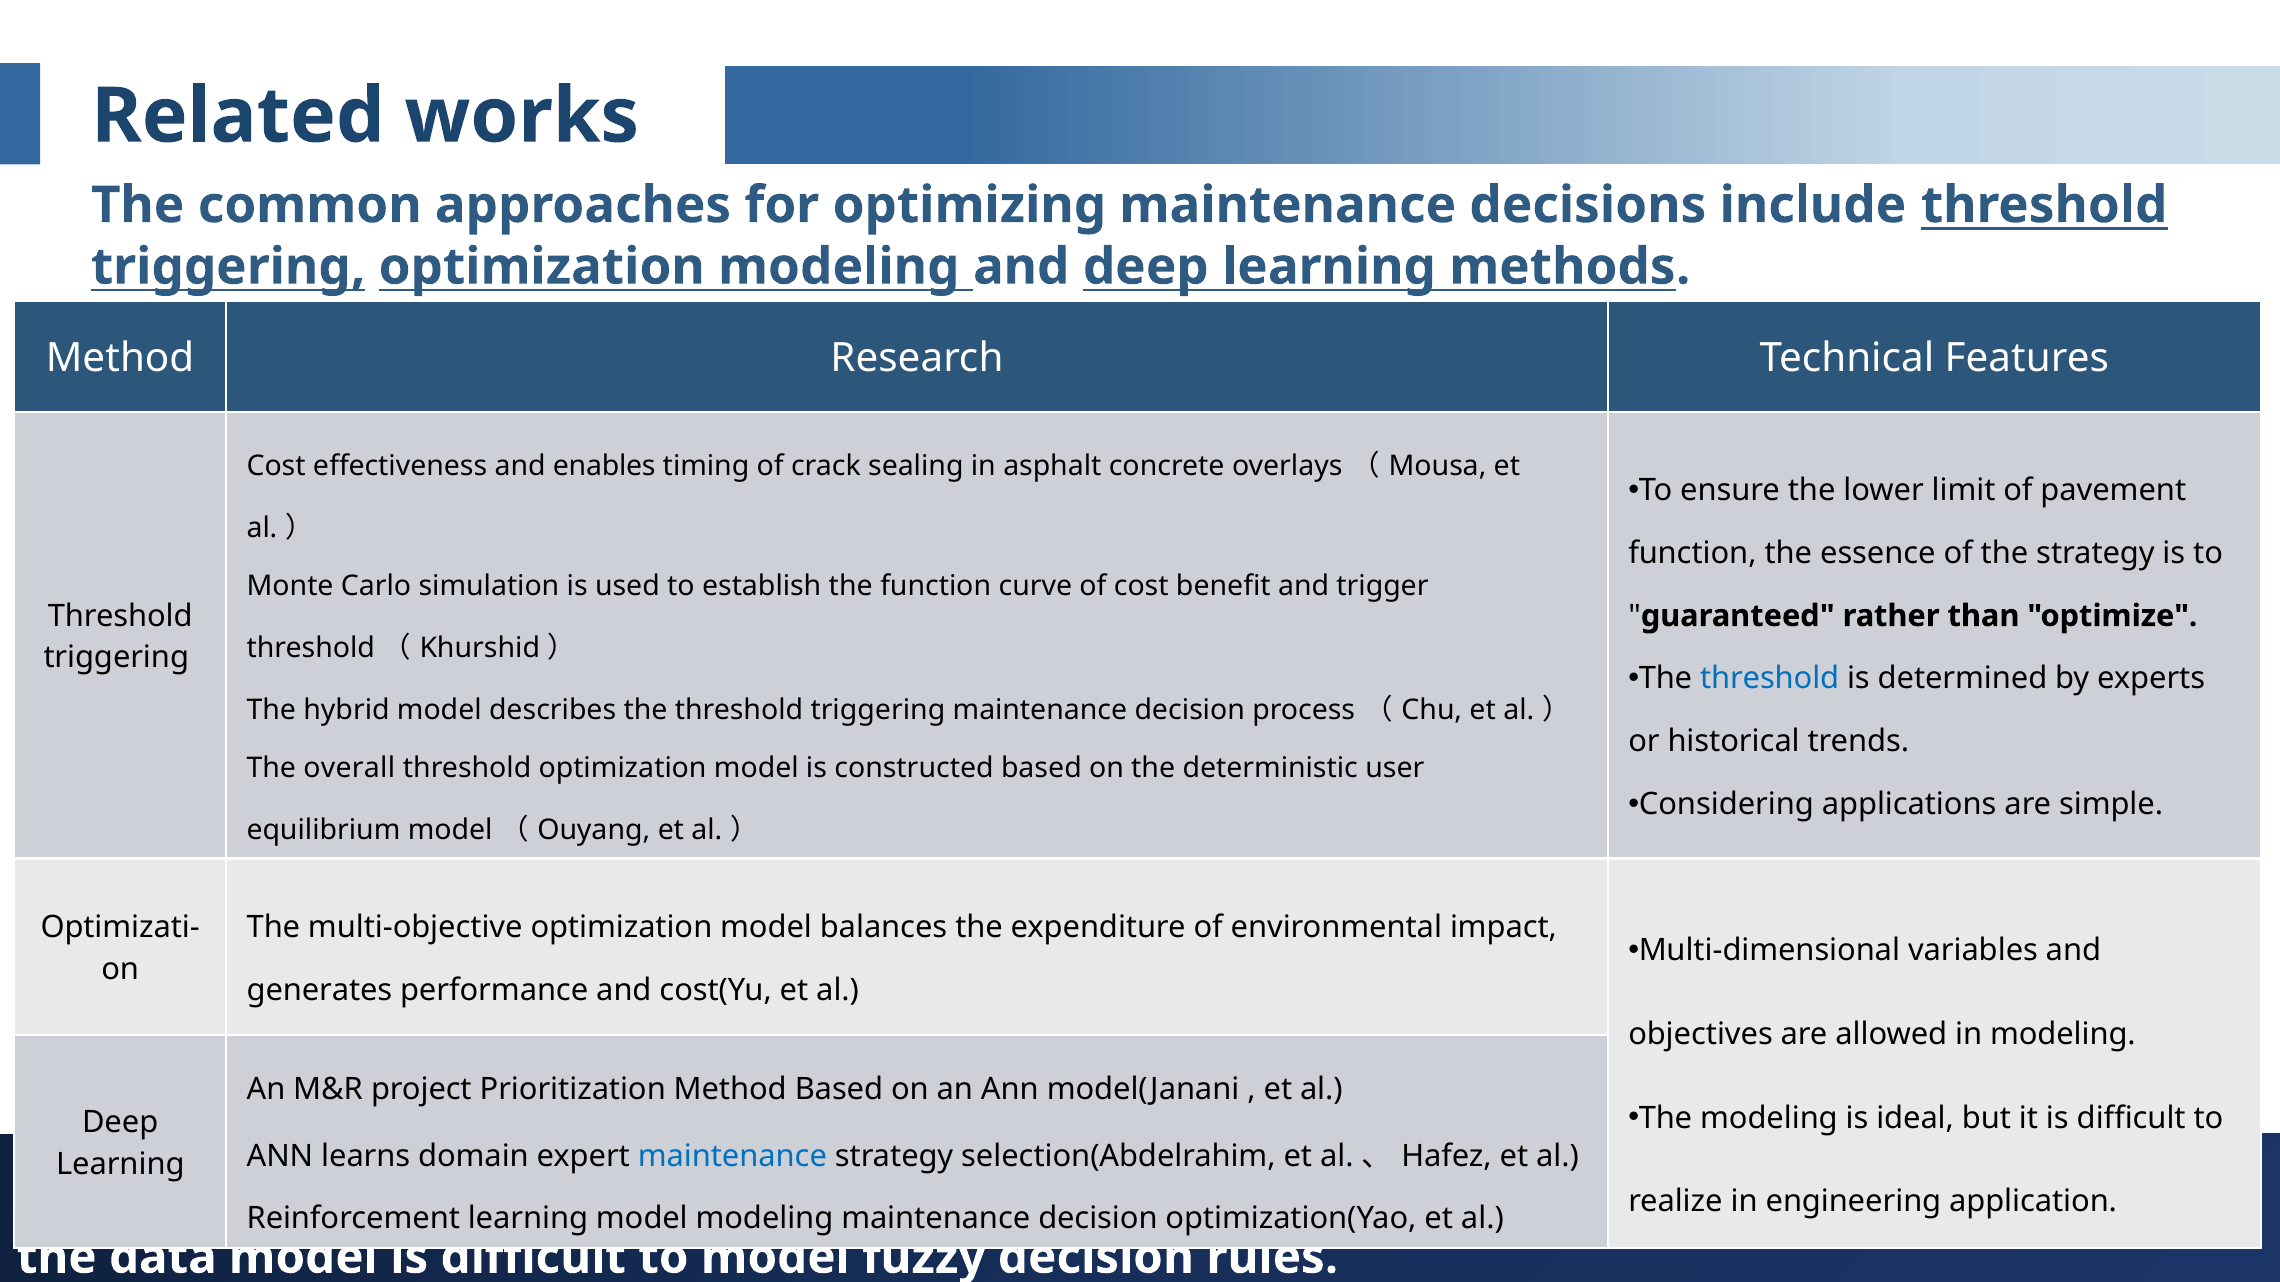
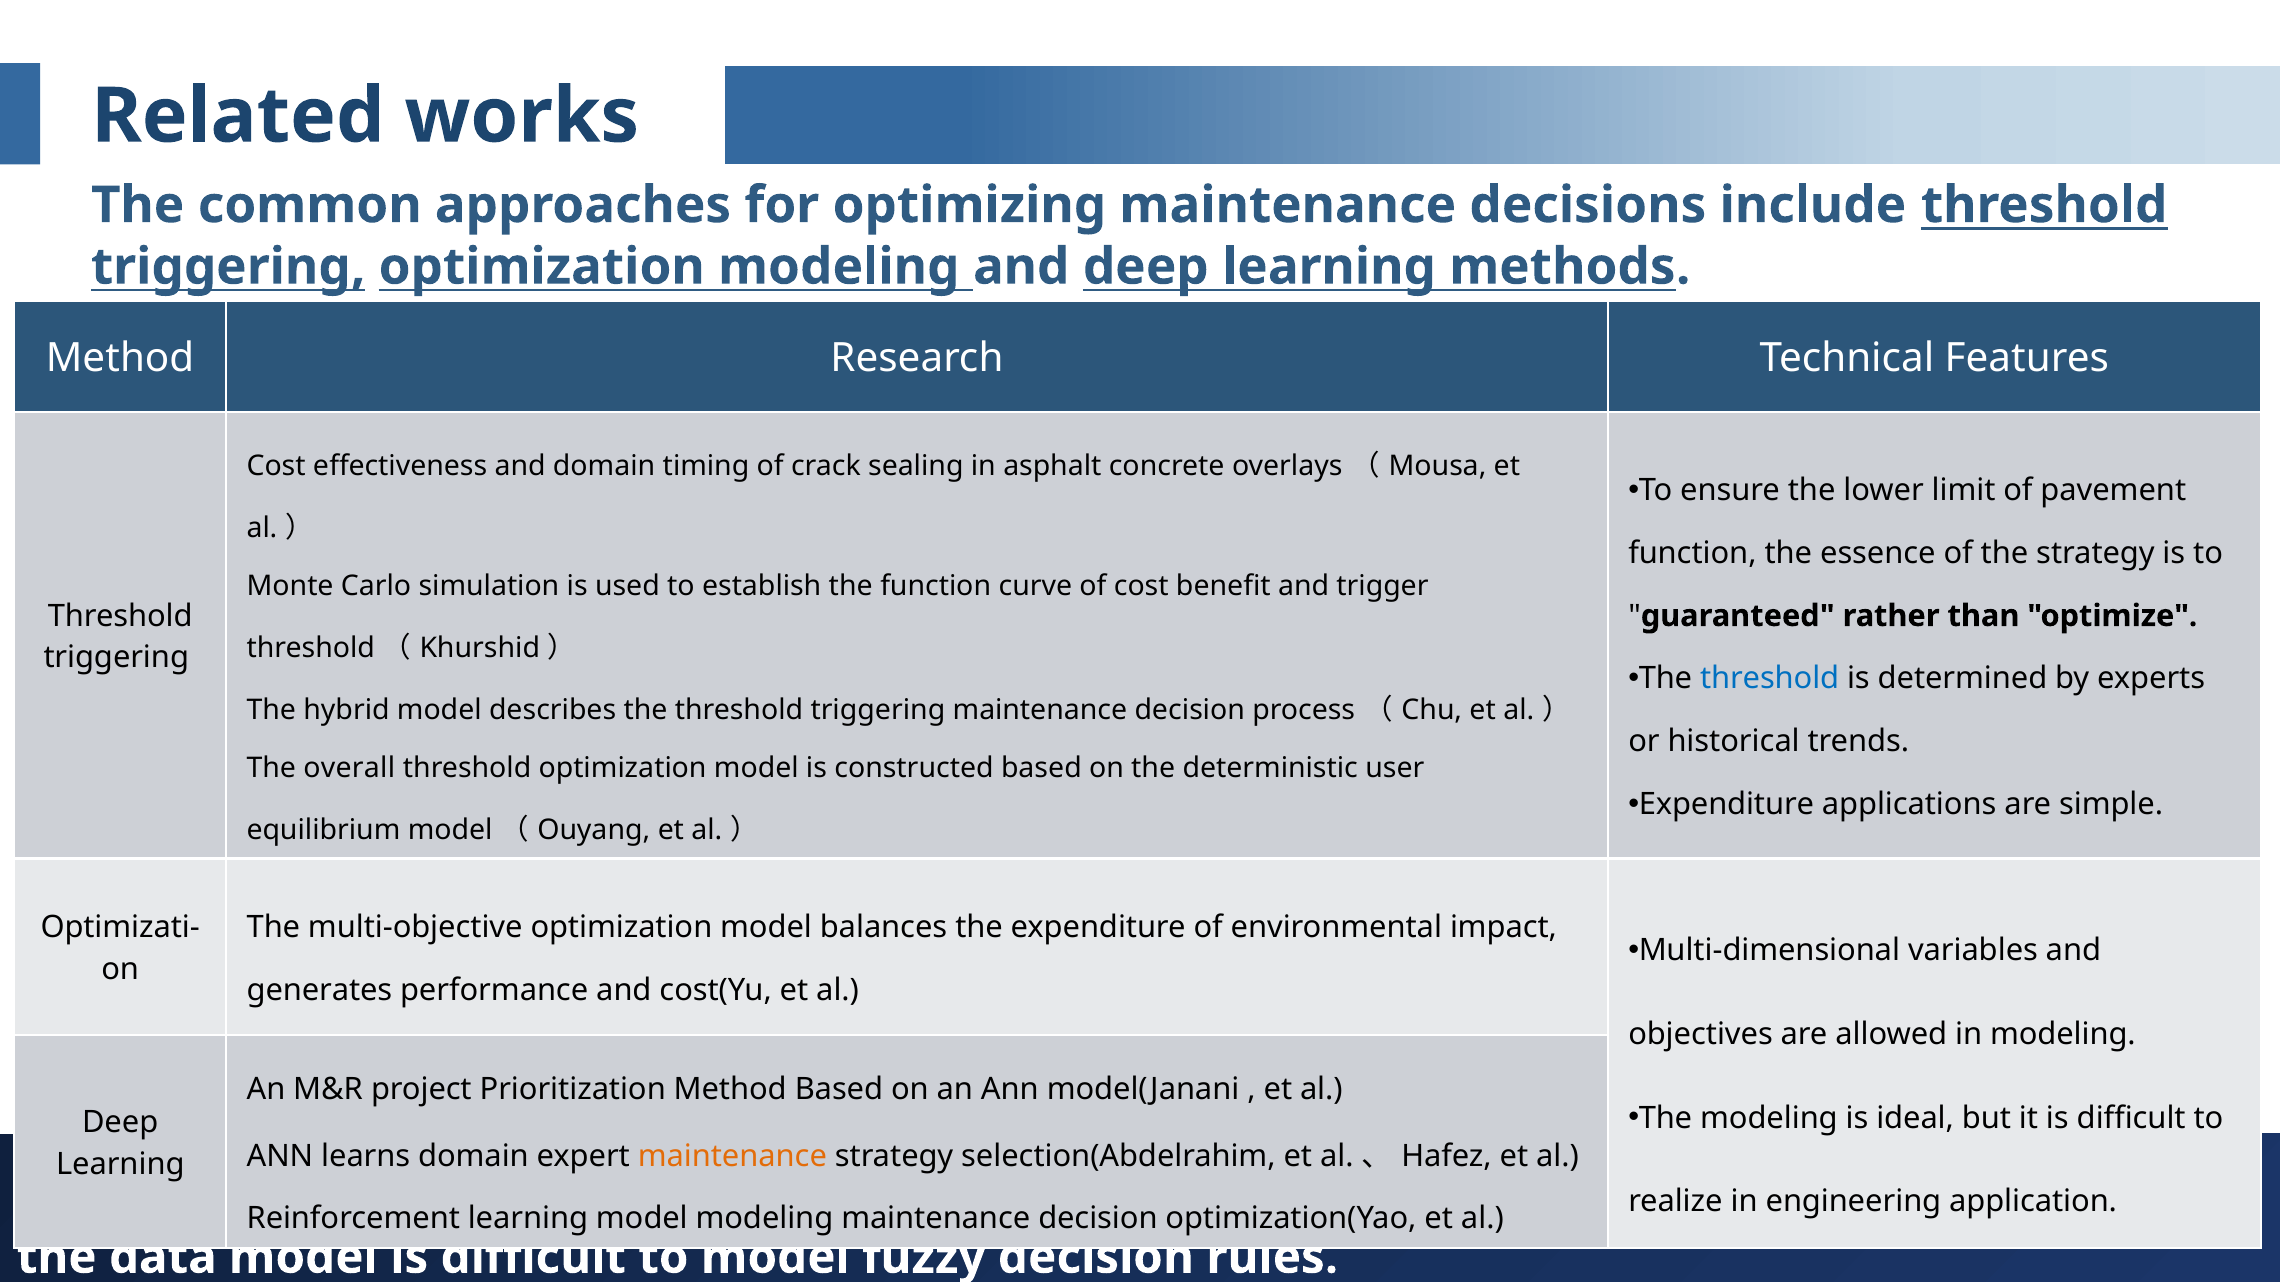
and enables: enables -> domain (604, 467)
Considering: Considering -> Expenditure (1726, 805)
maintenance colour: blue -> orange (732, 1156)
